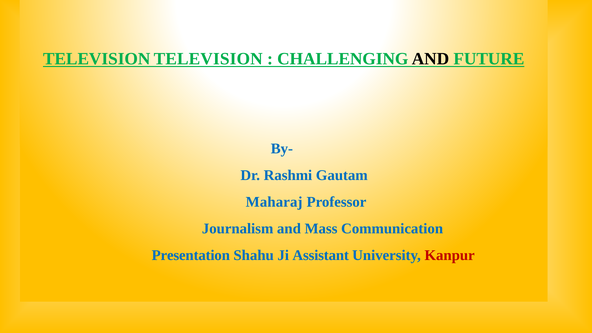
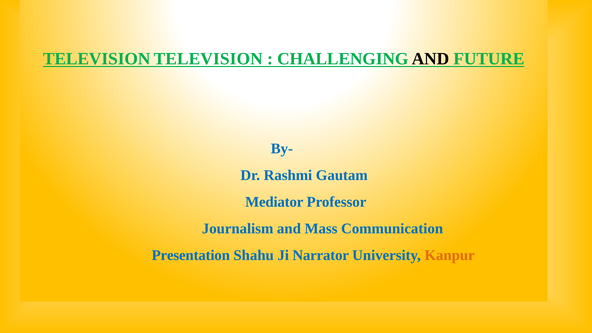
Maharaj: Maharaj -> Mediator (274, 202)
Assistant: Assistant -> Narrator (321, 255)
Kanpur colour: red -> orange (450, 255)
